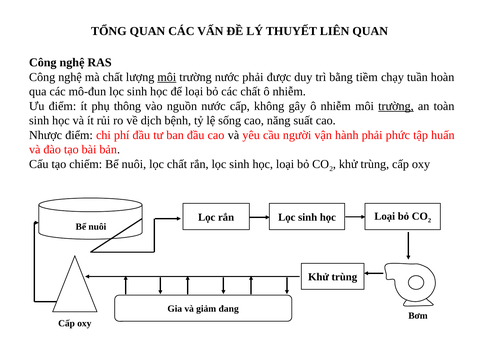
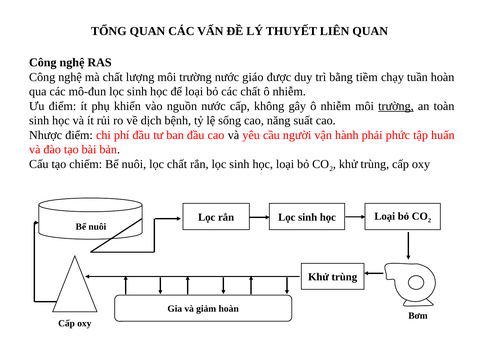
môi underline: present -> none (167, 77)
nước phải: phải -> giáo (253, 77)
thông: thông -> khiển (127, 106)
giảm đang: đang -> hoàn (229, 309)
